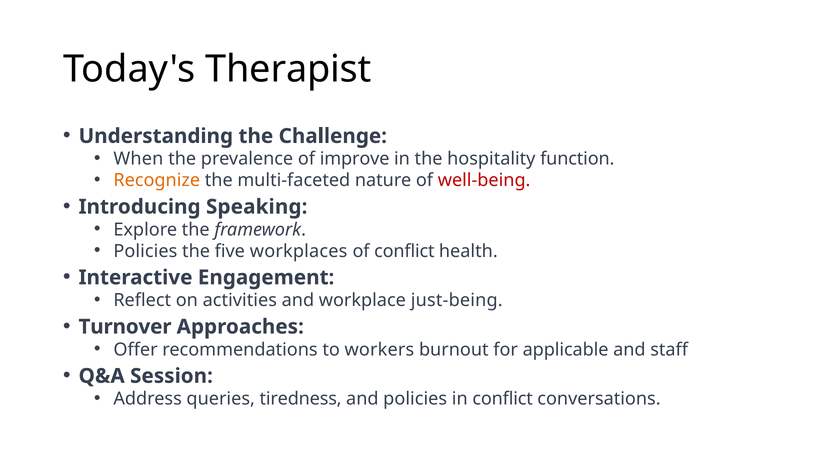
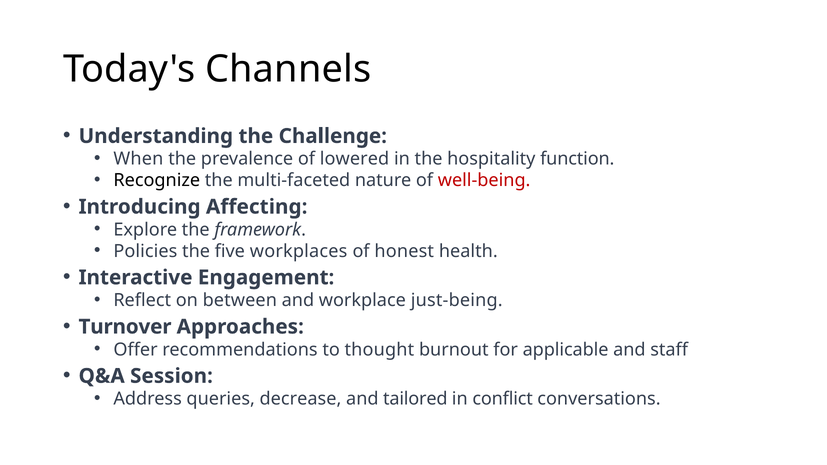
Therapist: Therapist -> Channels (288, 69)
improve: improve -> lowered (355, 159)
Recognize colour: orange -> black (157, 180)
Speaking: Speaking -> Affecting (257, 207)
of conflict: conflict -> honest (404, 251)
activities: activities -> between (240, 300)
workers: workers -> thought (379, 350)
tiredness: tiredness -> decrease (300, 399)
and policies: policies -> tailored (415, 399)
